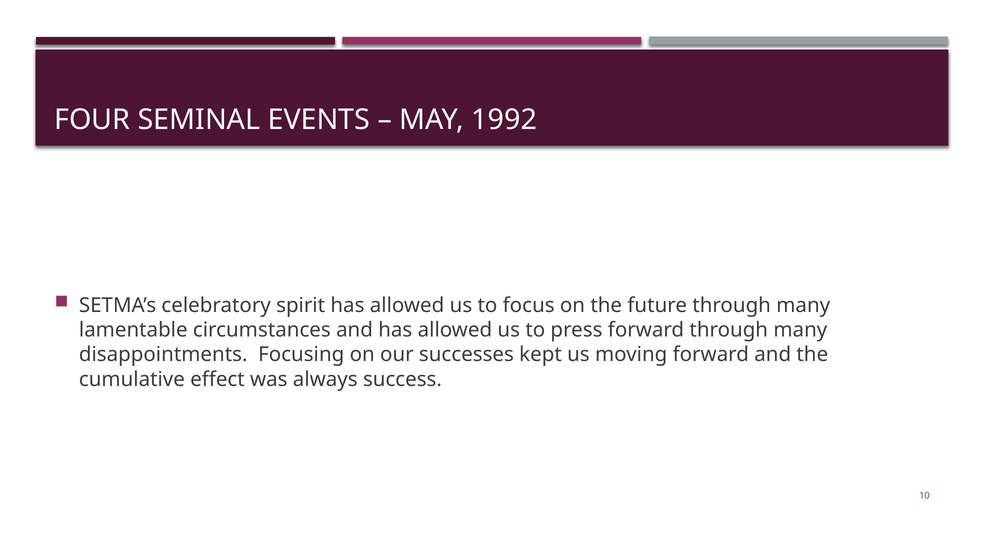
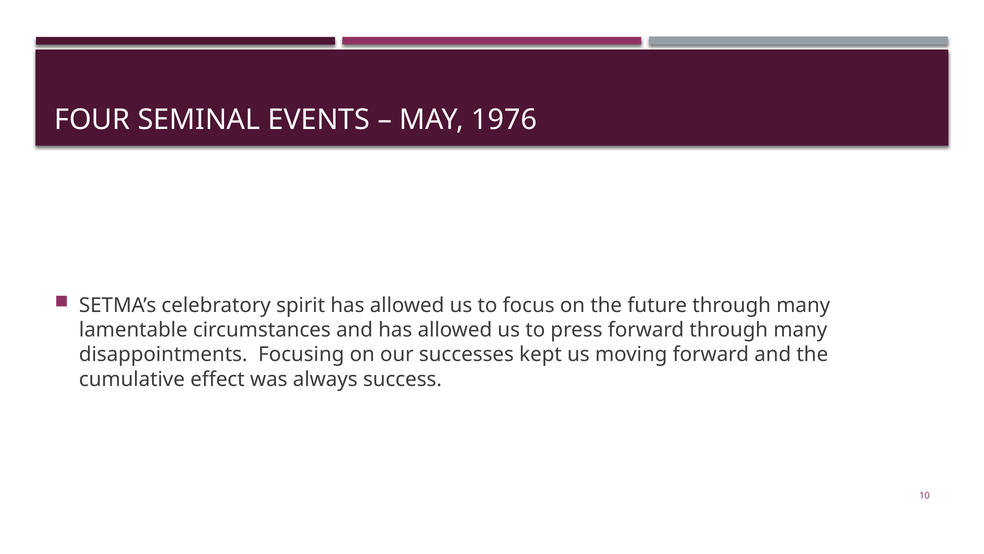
1992: 1992 -> 1976 (504, 120)
